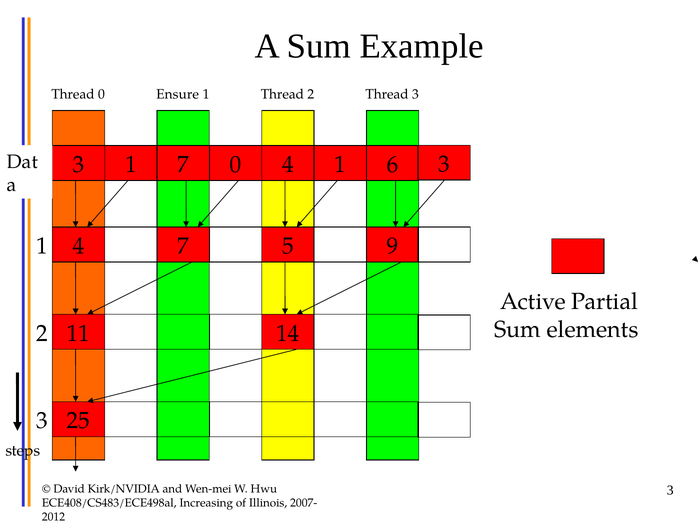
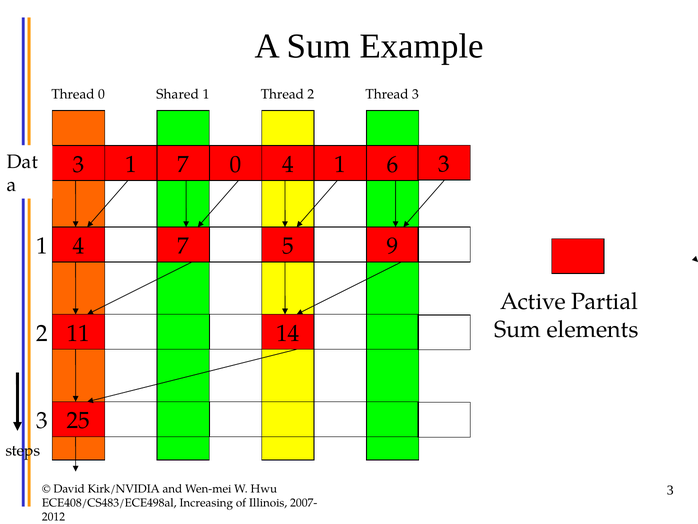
Ensure: Ensure -> Shared (178, 94)
